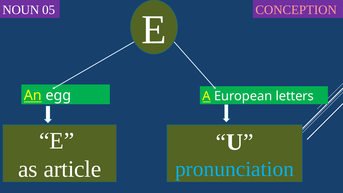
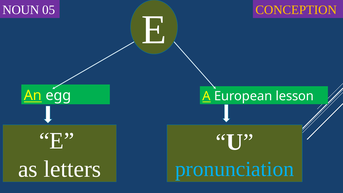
CONCEPTION colour: pink -> yellow (296, 10)
letters: letters -> lesson (295, 96)
article: article -> letters (72, 169)
